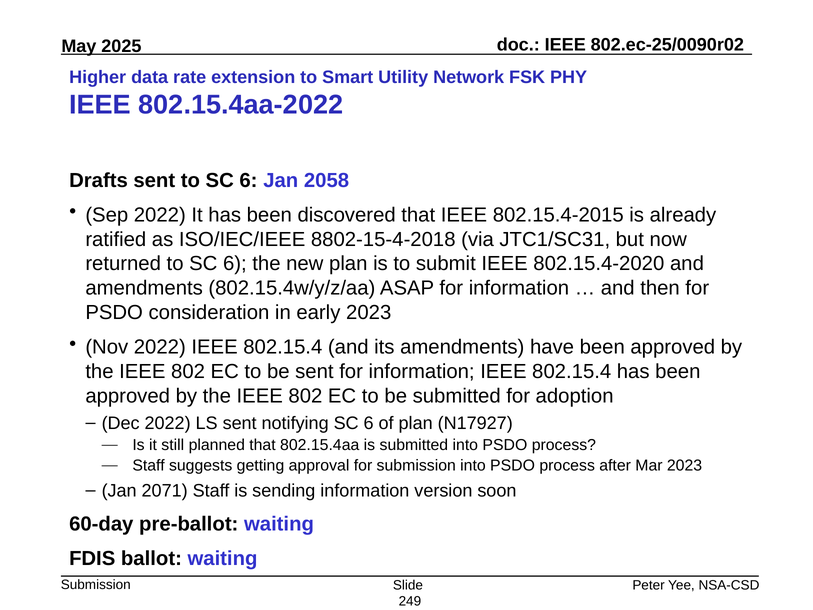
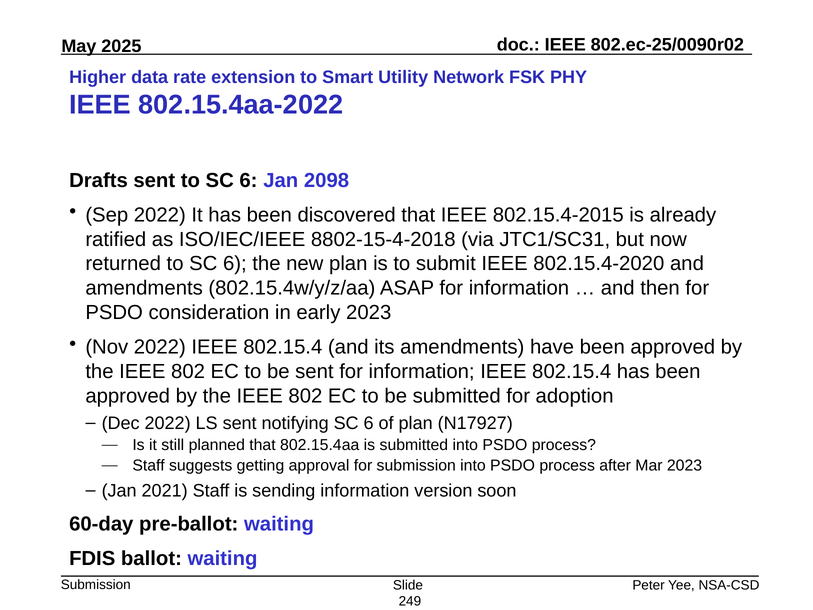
2058: 2058 -> 2098 (327, 180)
2071: 2071 -> 2021 (165, 490)
